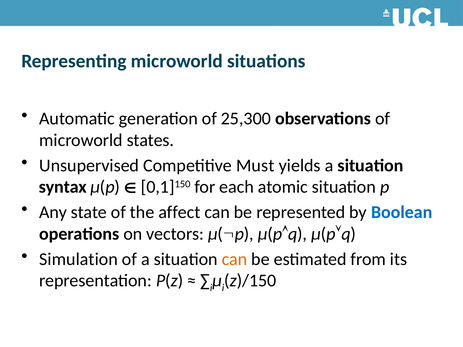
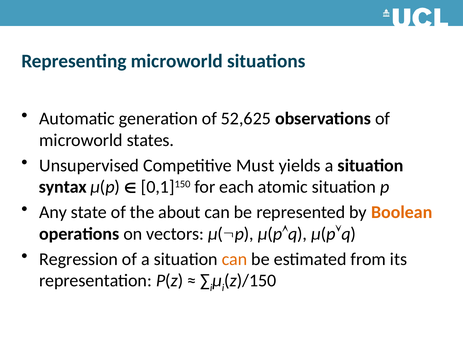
25,300: 25,300 -> 52,625 (246, 119)
affect: affect -> about (179, 212)
Boolean colour: blue -> orange (402, 212)
Simulation: Simulation -> Regression (79, 259)
